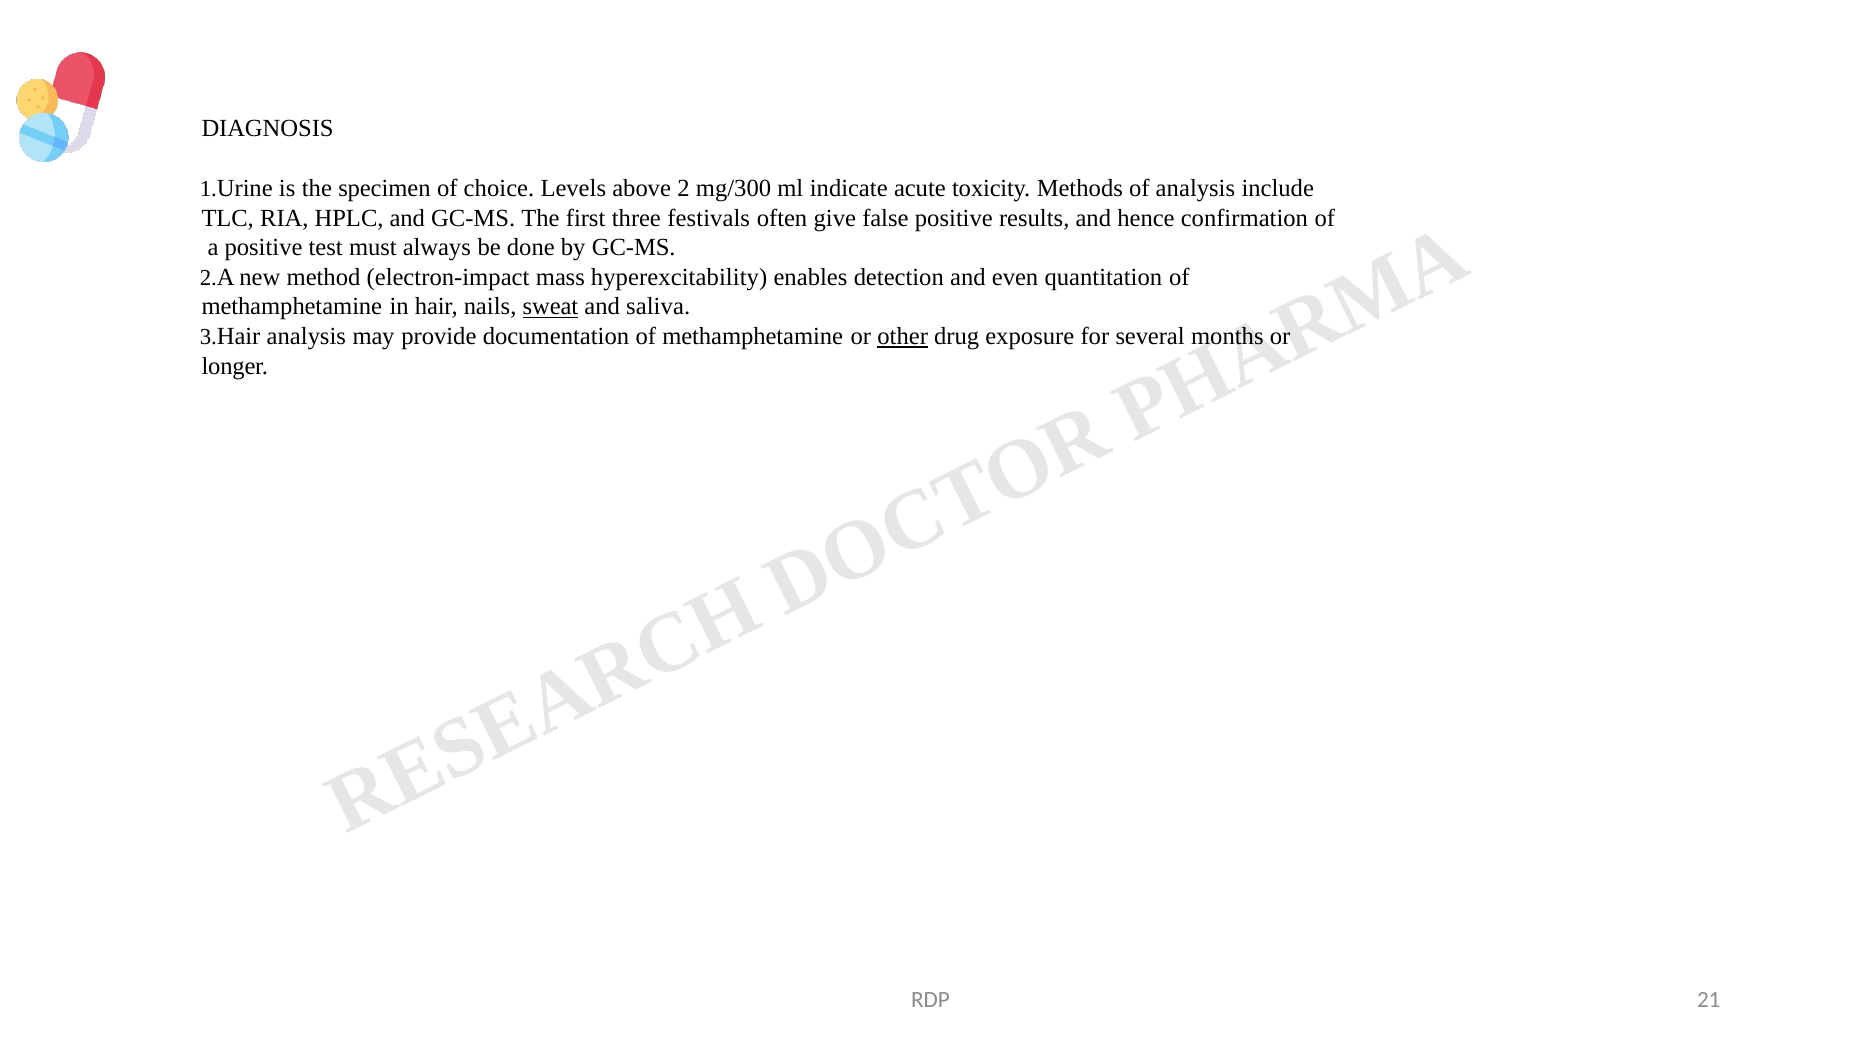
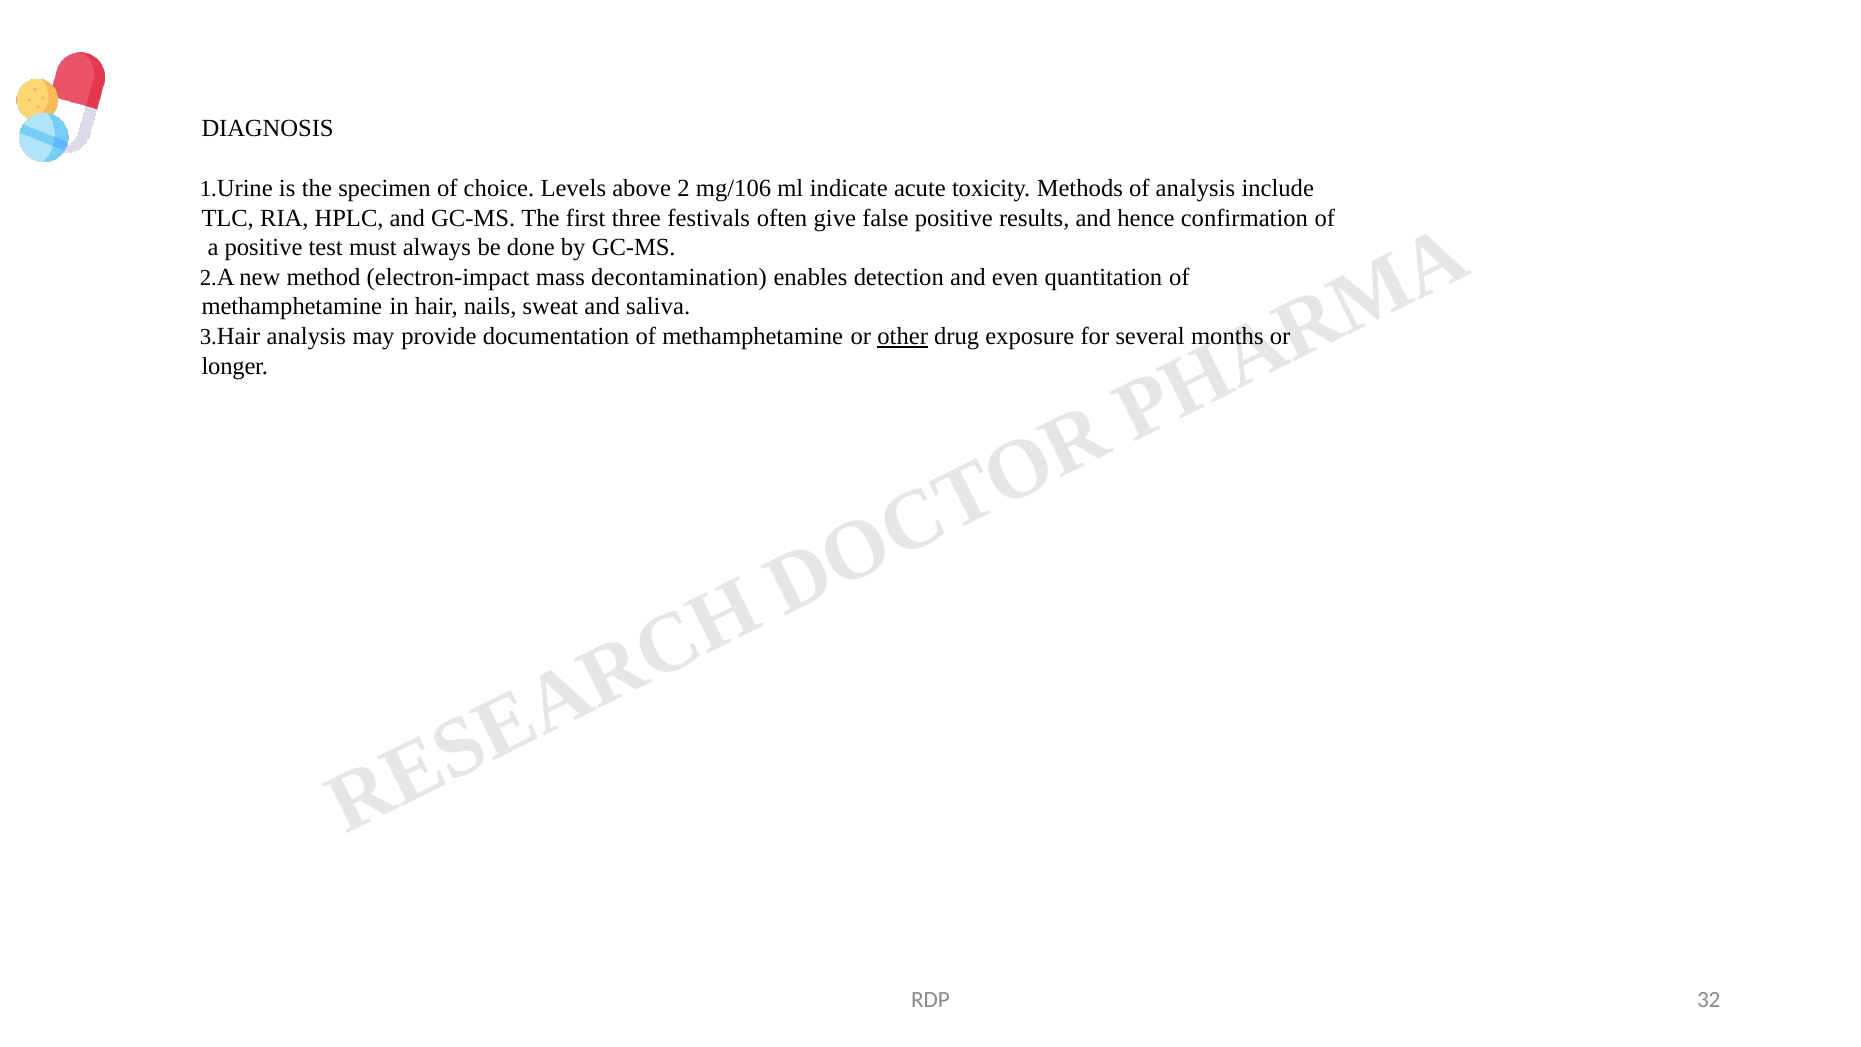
mg/300: mg/300 -> mg/106 (734, 188)
hyperexcitability: hyperexcitability -> decontamination (679, 277)
sweat underline: present -> none (550, 307)
21: 21 -> 32 (1709, 999)
